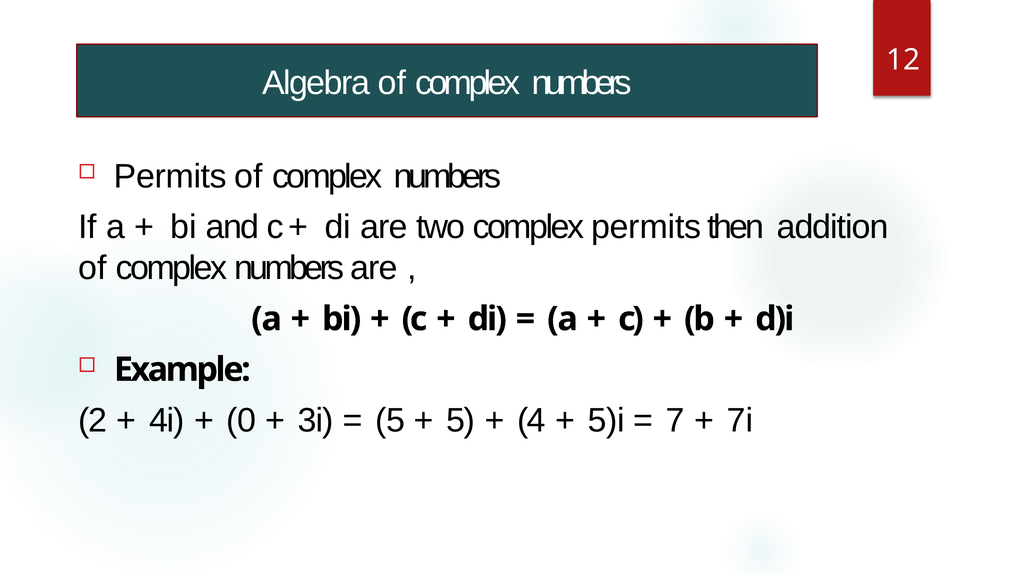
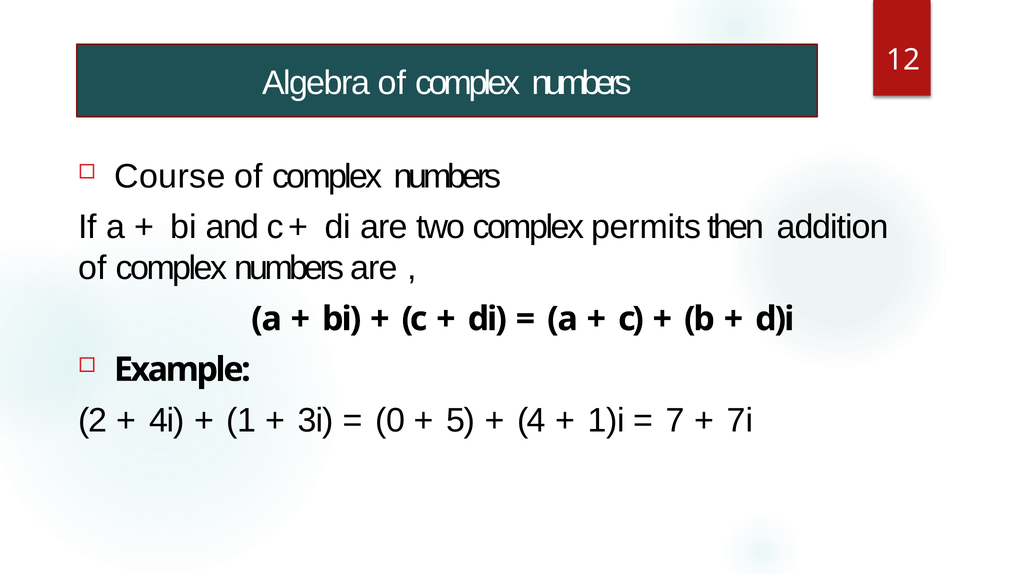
Permits: Permits -> Course (170, 176)
0: 0 -> 1 (241, 420)
5: 5 -> 0 (390, 420)
5)i: 5)i -> 1)i (606, 420)
